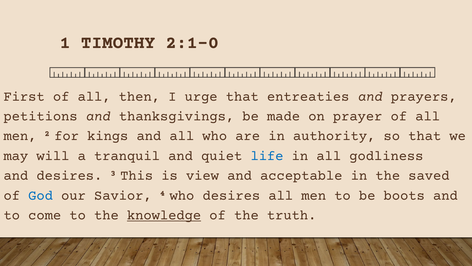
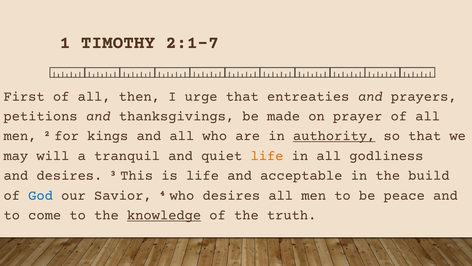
2:1-0: 2:1-0 -> 2:1-7 (192, 42)
authority underline: none -> present (334, 136)
life colour: blue -> orange (267, 155)
is view: view -> life (202, 175)
saved: saved -> build (429, 175)
boots: boots -> peace (404, 195)
